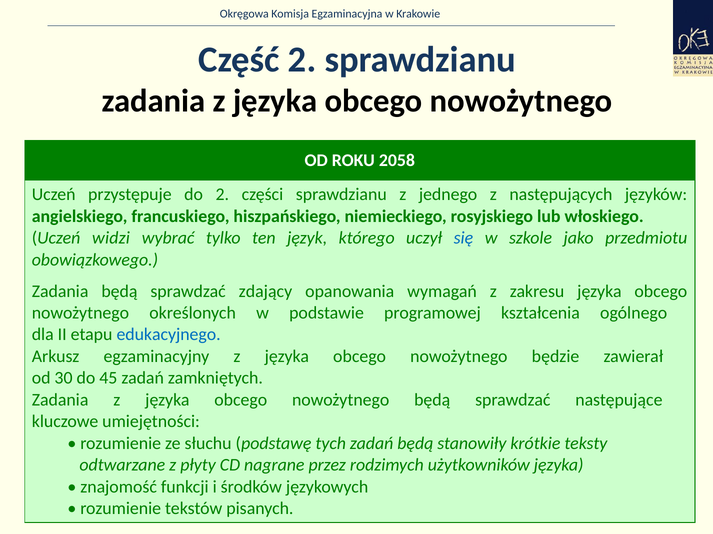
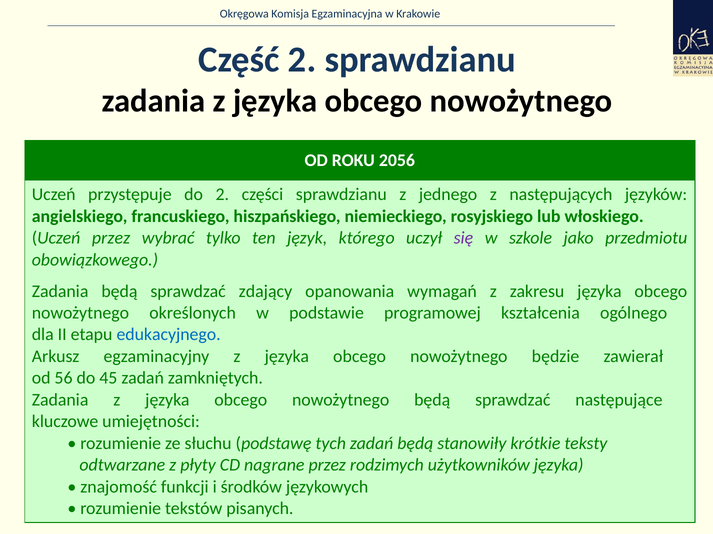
2058: 2058 -> 2056 (397, 161)
Uczeń widzi: widzi -> przez (111, 238)
się colour: blue -> purple (463, 238)
30: 30 -> 56 (64, 379)
